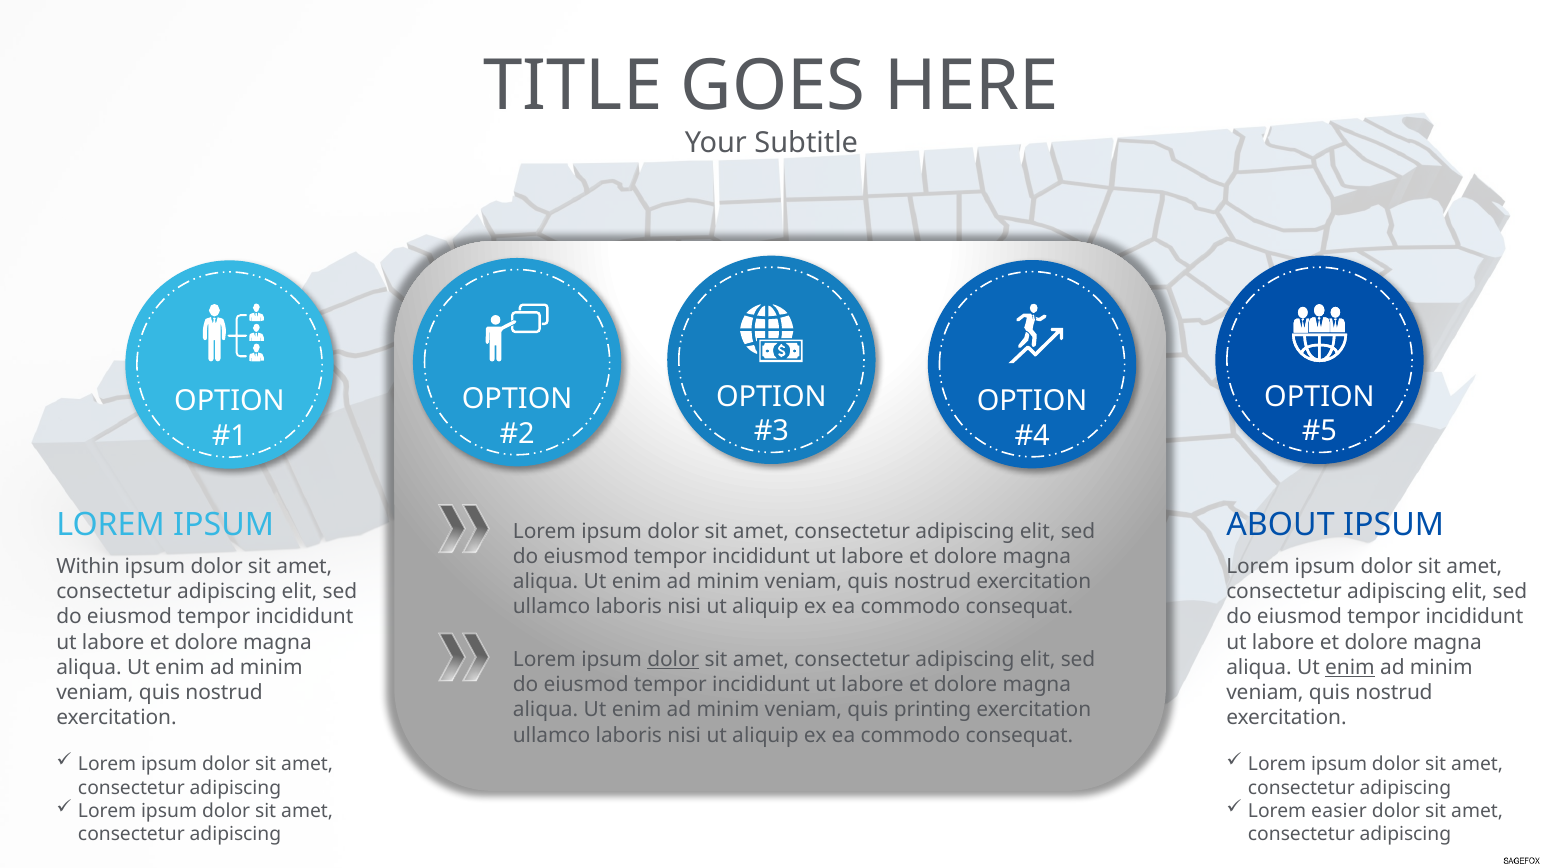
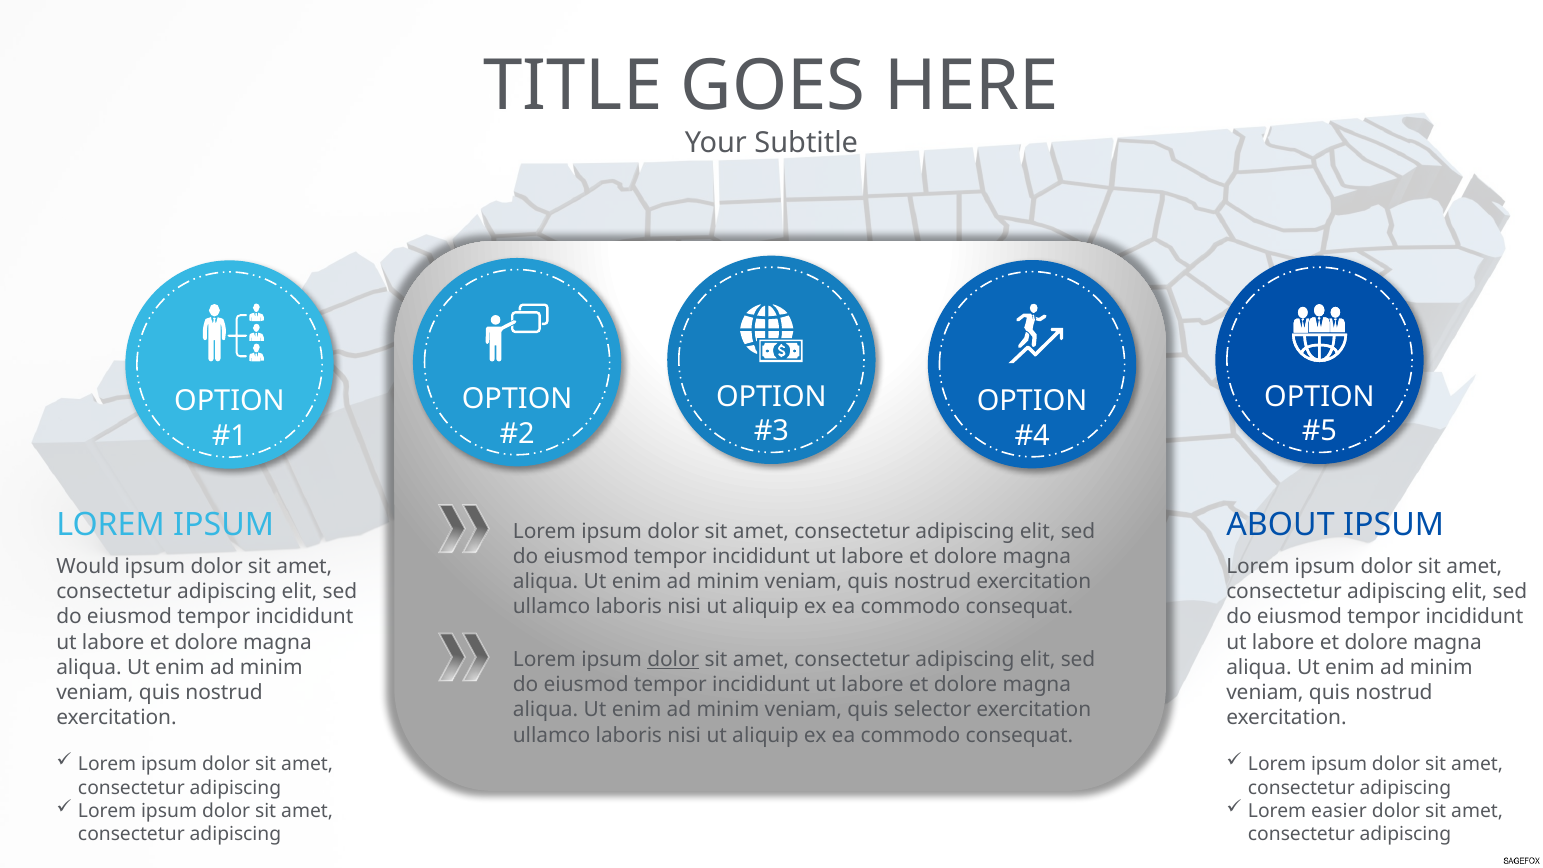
Within: Within -> Would (88, 567)
enim underline: present -> none (1350, 667)
printing: printing -> selector (933, 710)
